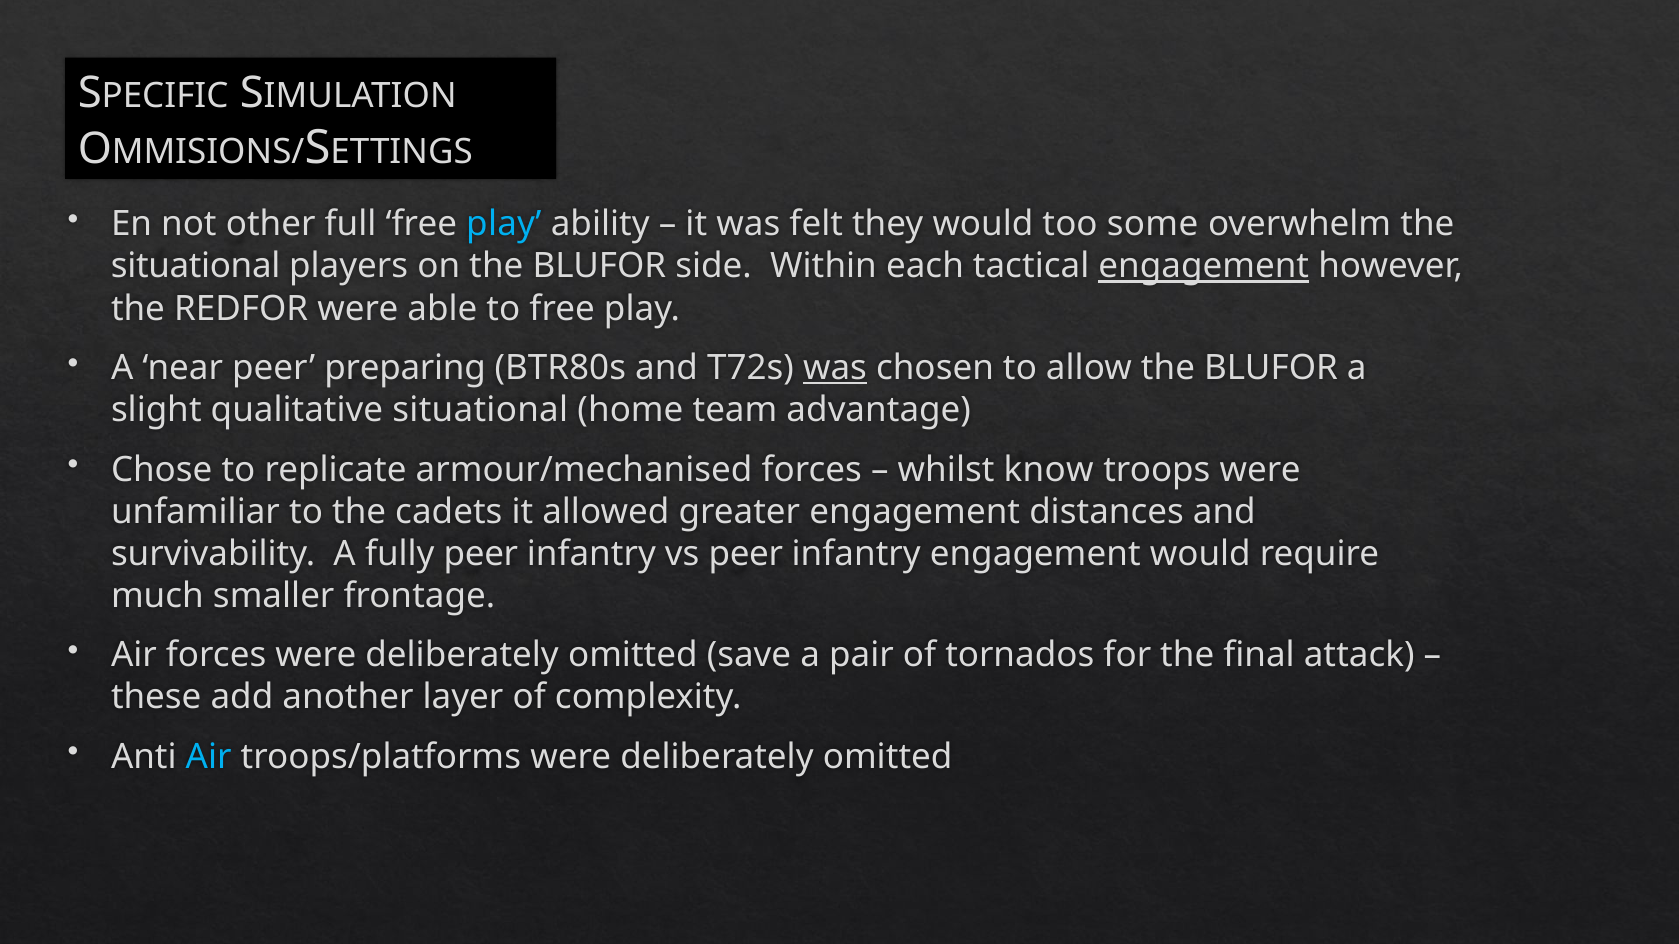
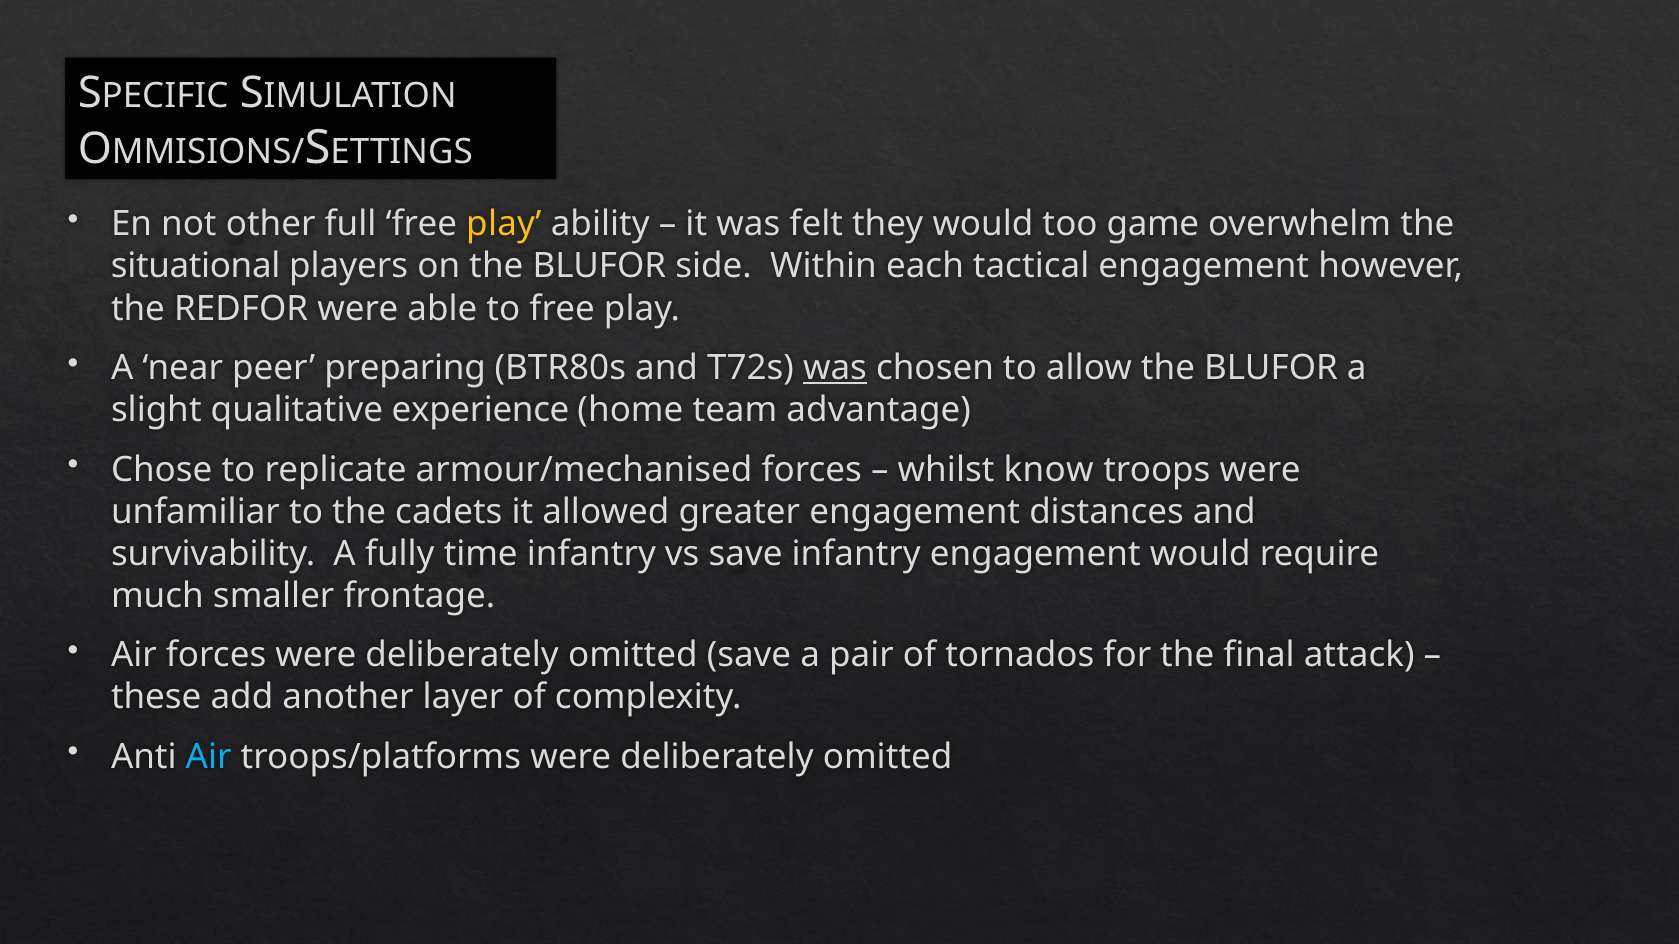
play colour: light blue -> yellow (504, 225)
some: some -> game (1153, 225)
engagement underline: present -> none (1204, 267)
qualitative situational: situational -> experience (481, 410)
fully peer: peer -> time (481, 554)
vs peer: peer -> save (746, 554)
